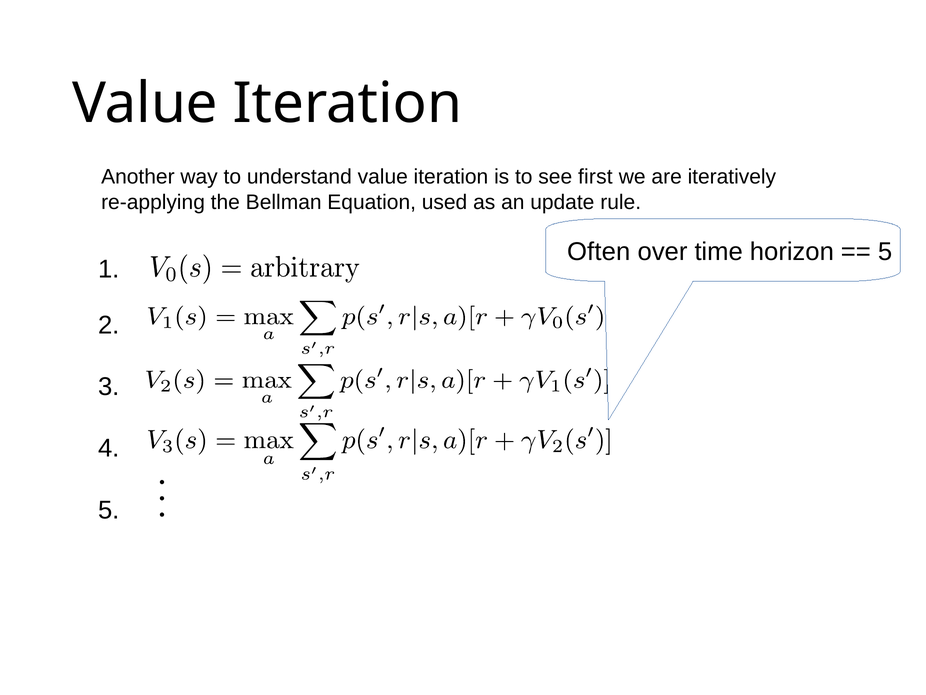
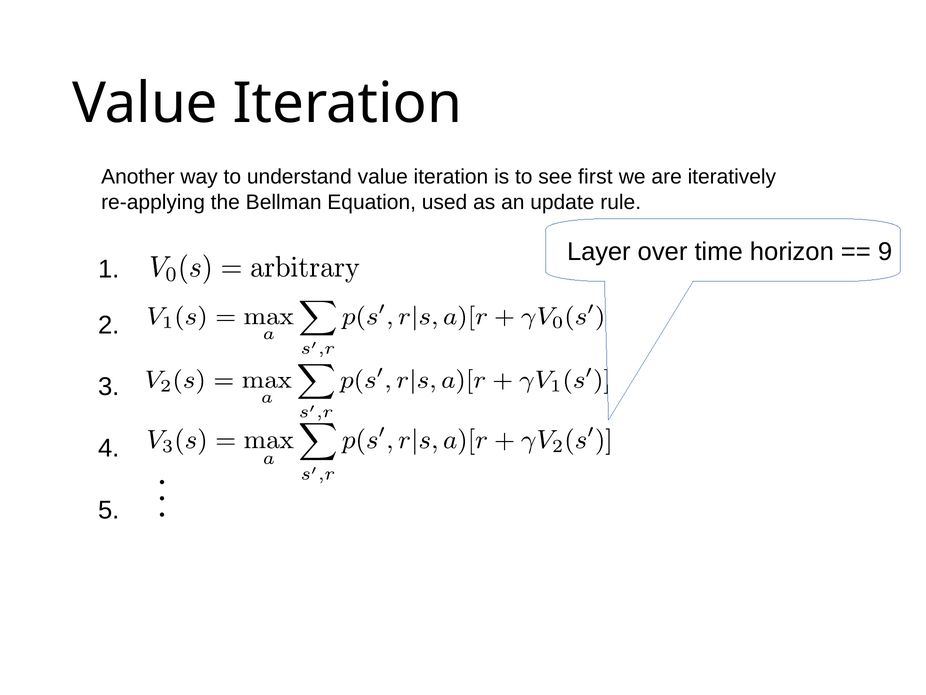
Often: Often -> Layer (599, 252)
5: 5 -> 9 (885, 252)
